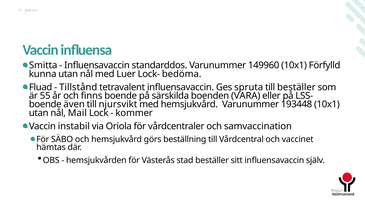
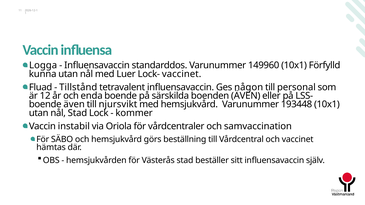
Smitta: Smitta -> Logga (43, 65)
Lock- bedöma: bedöma -> vaccinet (182, 74)
spruta: spruta -> någon (249, 87)
till beställer: beställer -> personal (296, 87)
55: 55 -> 12 (45, 96)
finns: finns -> enda (92, 96)
boenden VARA: VARA -> ÄVEN (246, 96)
nål Mail: Mail -> Stad (77, 113)
